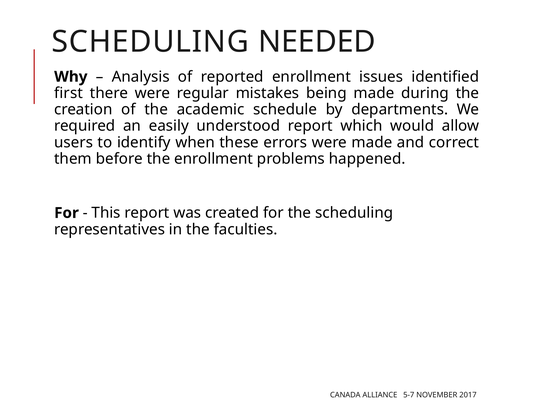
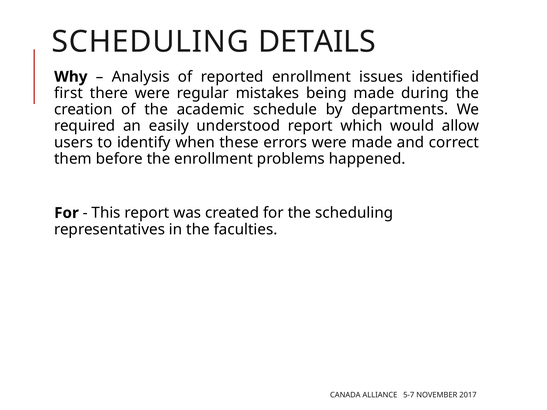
NEEDED: NEEDED -> DETAILS (317, 42)
